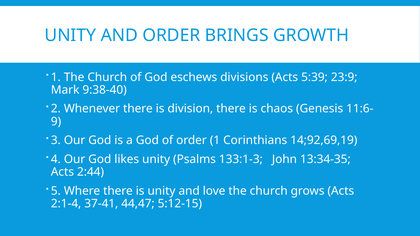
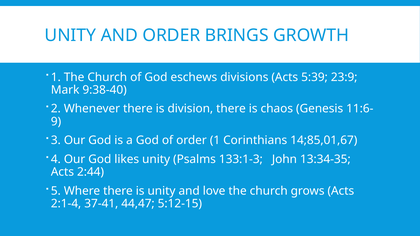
14;92,69,19: 14;92,69,19 -> 14;85,01,67 (324, 141)
